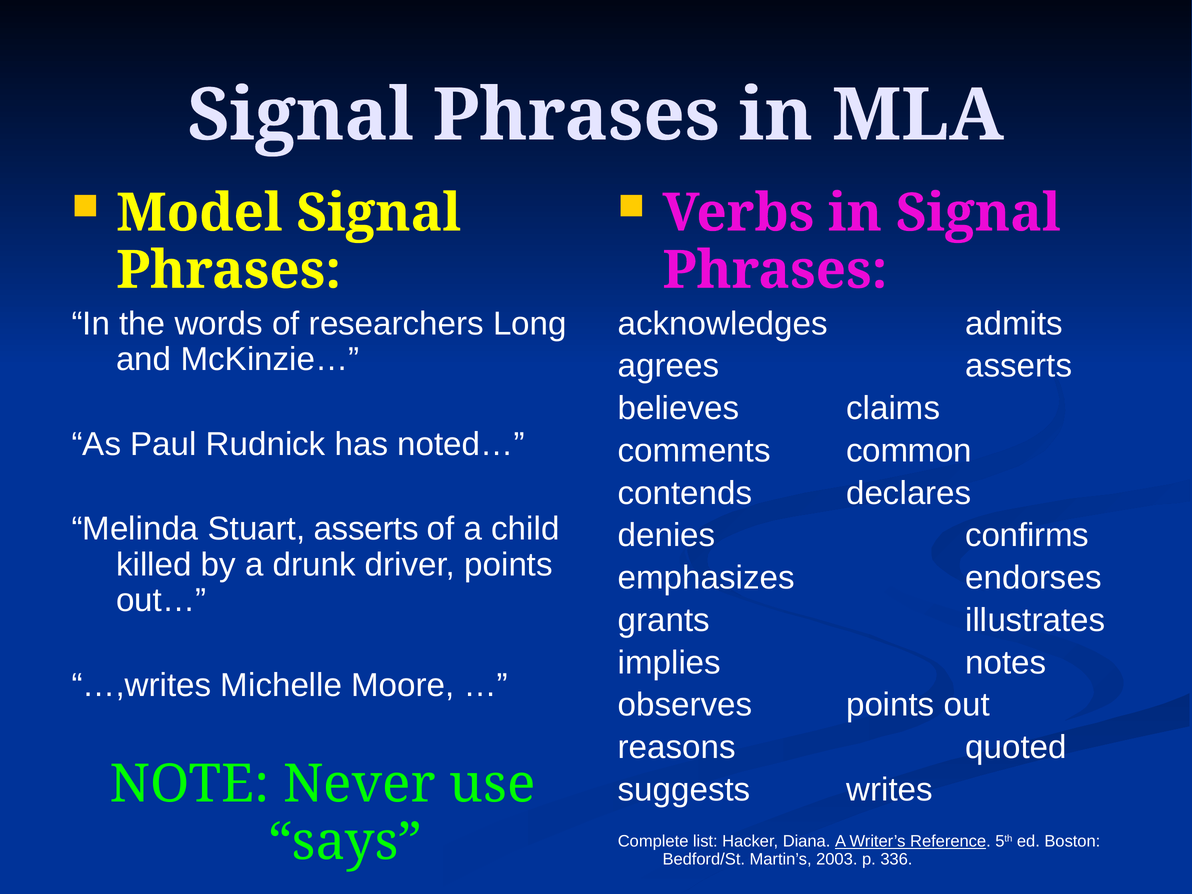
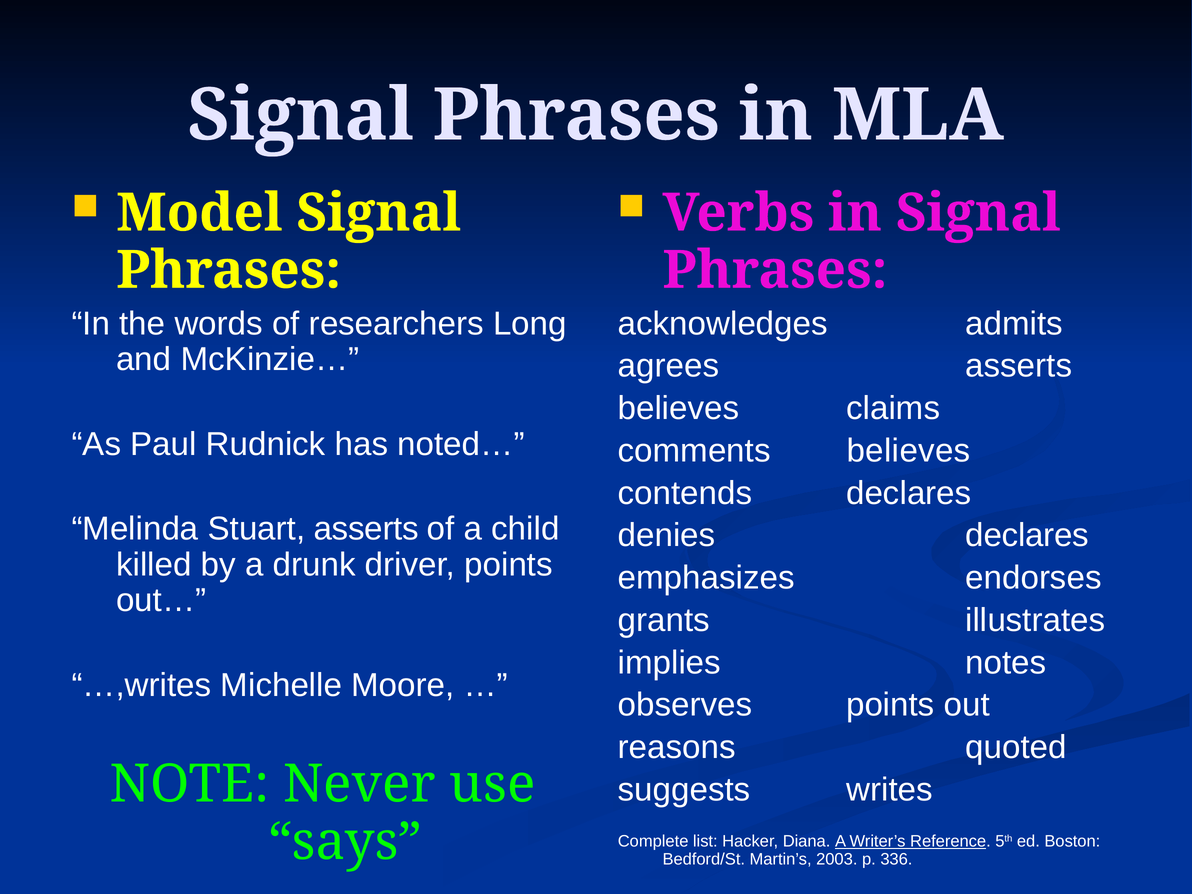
comments common: common -> believes (909, 451)
denies confirms: confirms -> declares (1027, 535)
